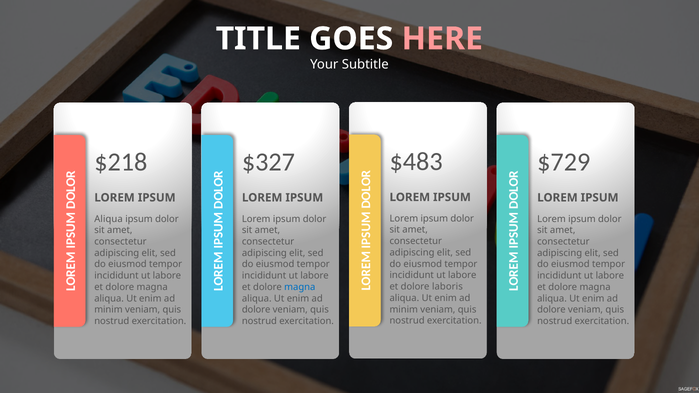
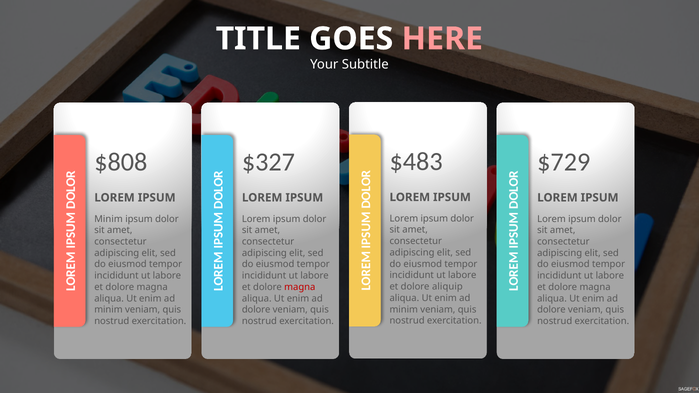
$218: $218 -> $808 (121, 162)
Aliqua: Aliqua -> Minim (109, 219)
laboris: laboris -> aliquip (447, 287)
magna colour: blue -> red (300, 287)
